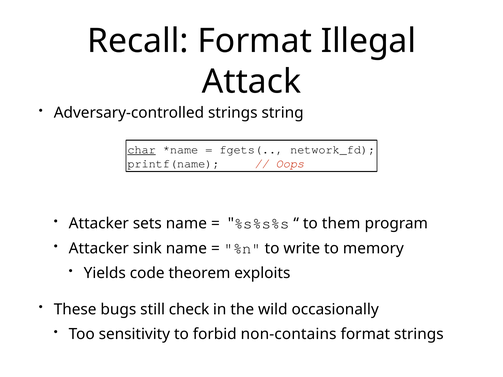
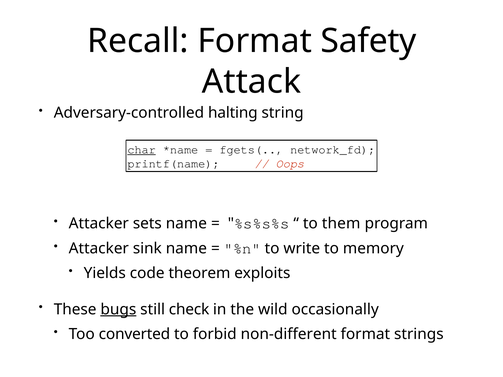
Illegal: Illegal -> Safety (369, 41)
Adversary-controlled strings: strings -> halting (233, 113)
bugs underline: none -> present (118, 310)
sensitivity: sensitivity -> converted (134, 334)
non-contains: non-contains -> non-different (289, 334)
